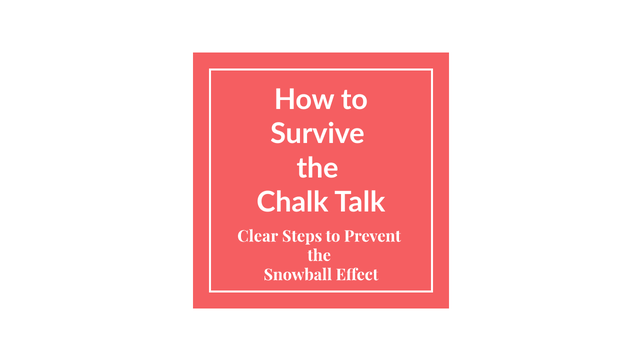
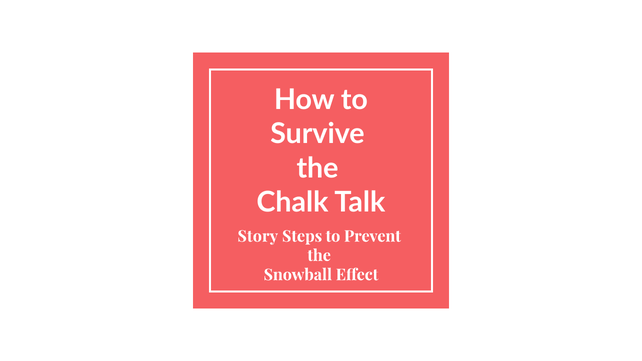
Clear: Clear -> Story (258, 236)
